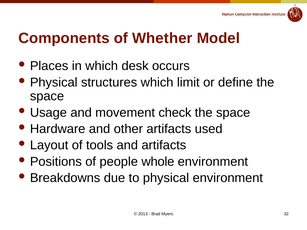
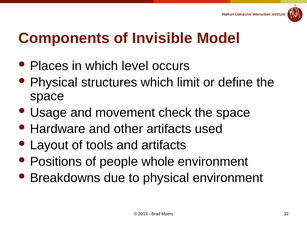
Whether: Whether -> Invisible (162, 38)
desk: desk -> level (135, 66)
